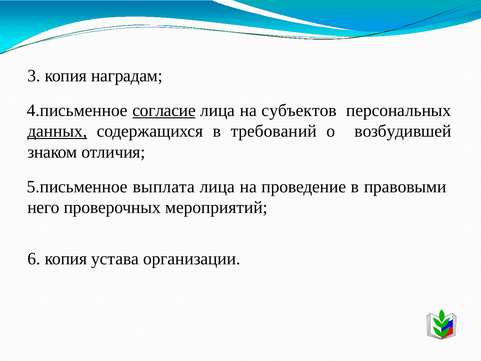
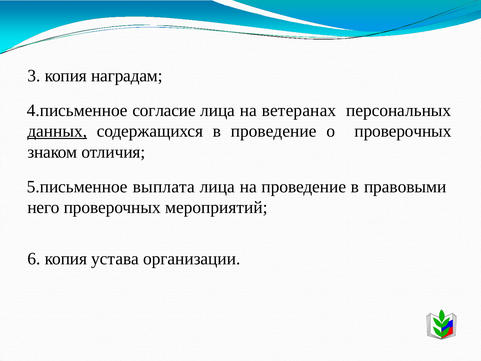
согласие underline: present -> none (164, 110)
субъектов: субъектов -> ветеранах (299, 110)
в требований: требований -> проведение (274, 131)
о возбудившей: возбудившей -> проверочных (403, 131)
